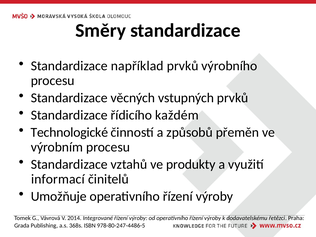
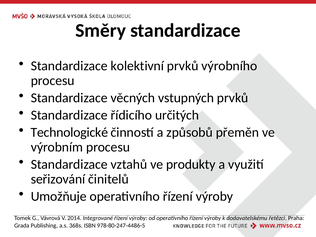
například: například -> kolektivní (137, 66)
každém: každém -> určitých (177, 115)
informací: informací -> seřizování (58, 179)
